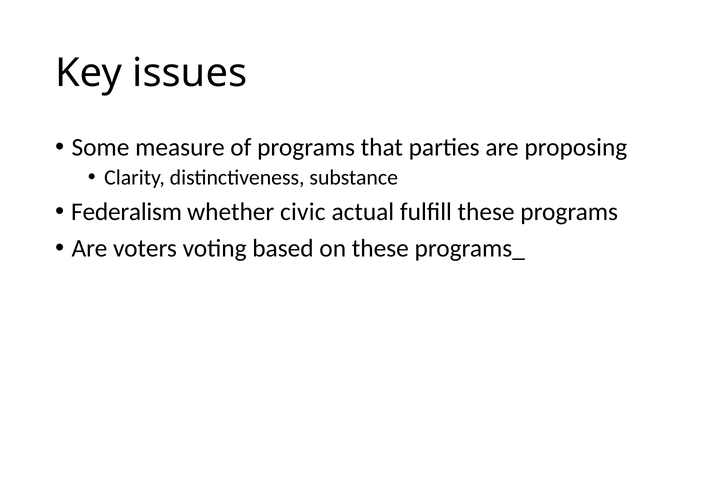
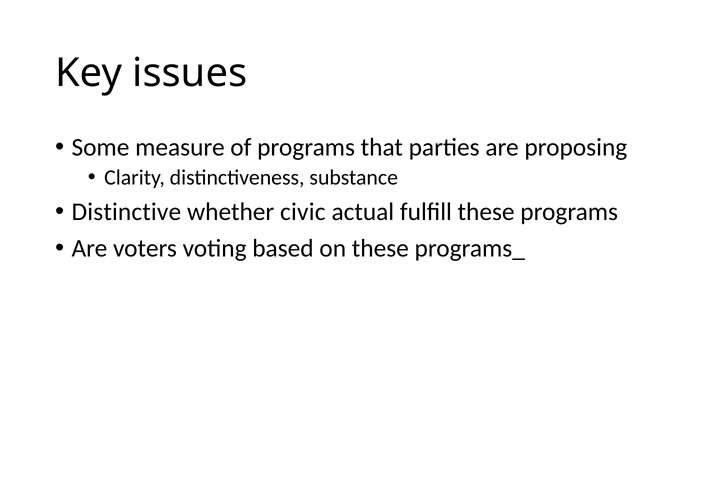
Federalism: Federalism -> Distinctive (126, 212)
